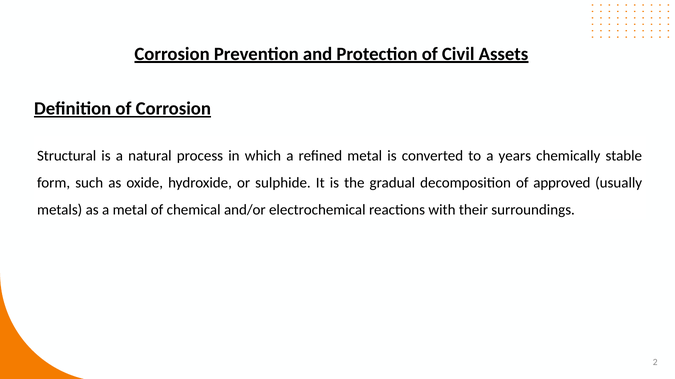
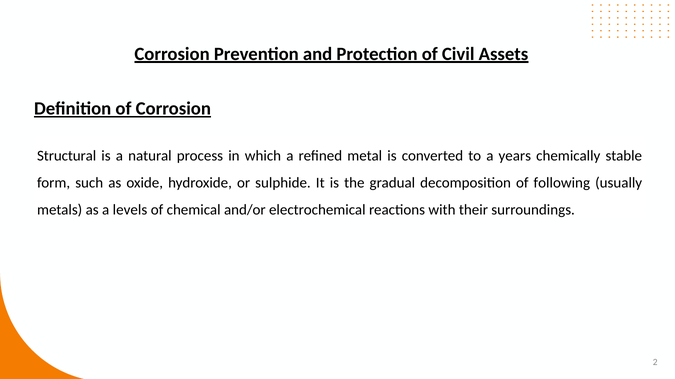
approved: approved -> following (562, 183)
a metal: metal -> levels (130, 210)
